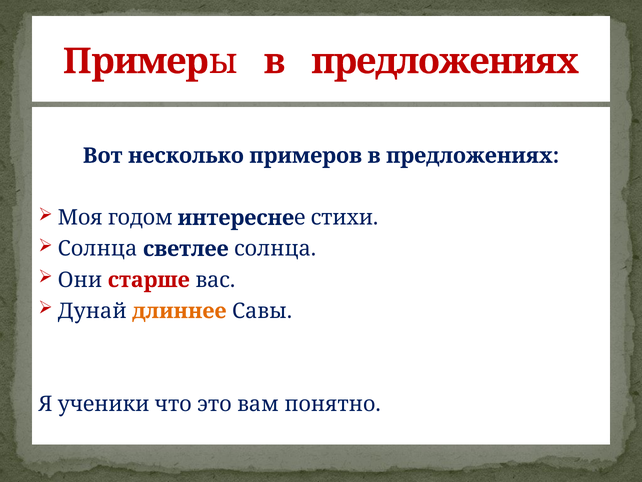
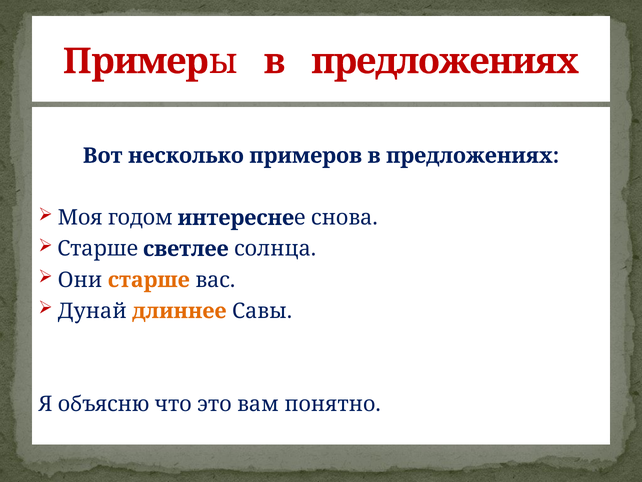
стихи: стихи -> снова (344, 218)
Солнца: Солнца -> Старше (98, 249)
старше colour: red -> orange (149, 280)
ученики: ученики -> объясню (104, 404)
